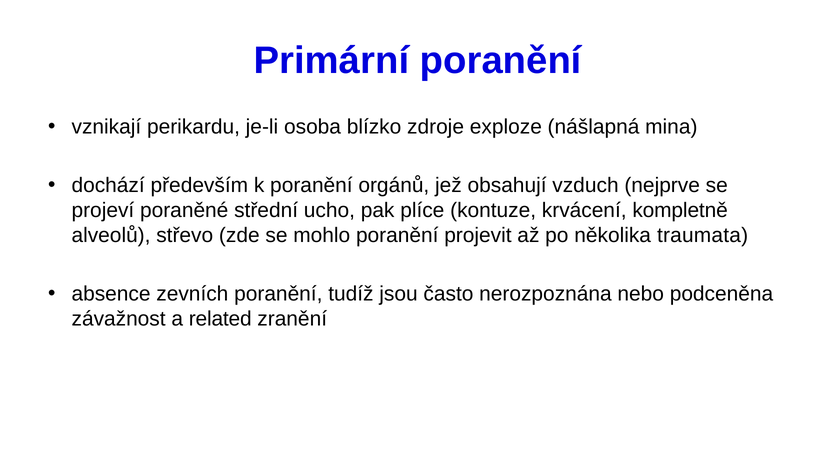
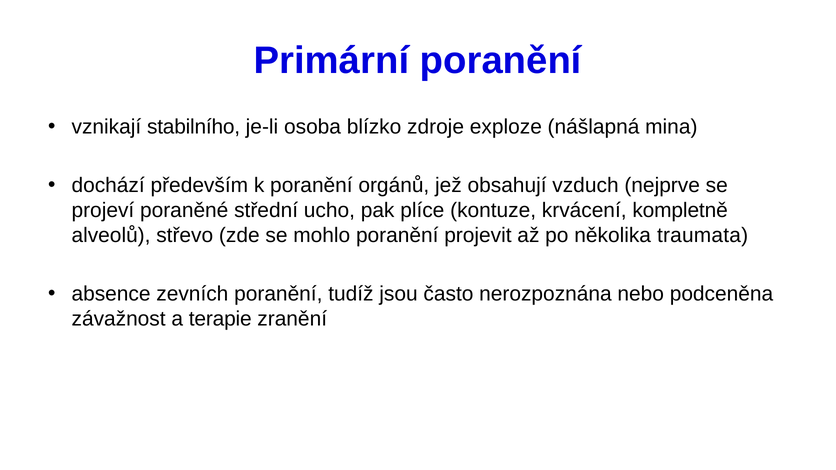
perikardu: perikardu -> stabilního (194, 127)
related: related -> terapie (220, 319)
